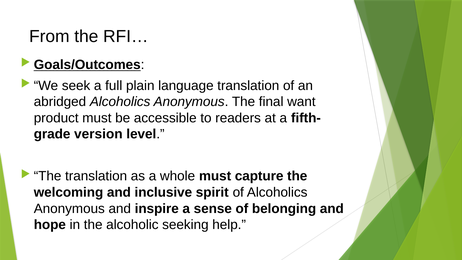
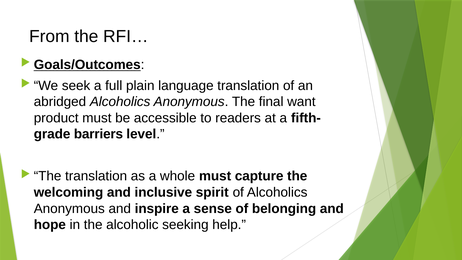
version: version -> barriers (98, 134)
